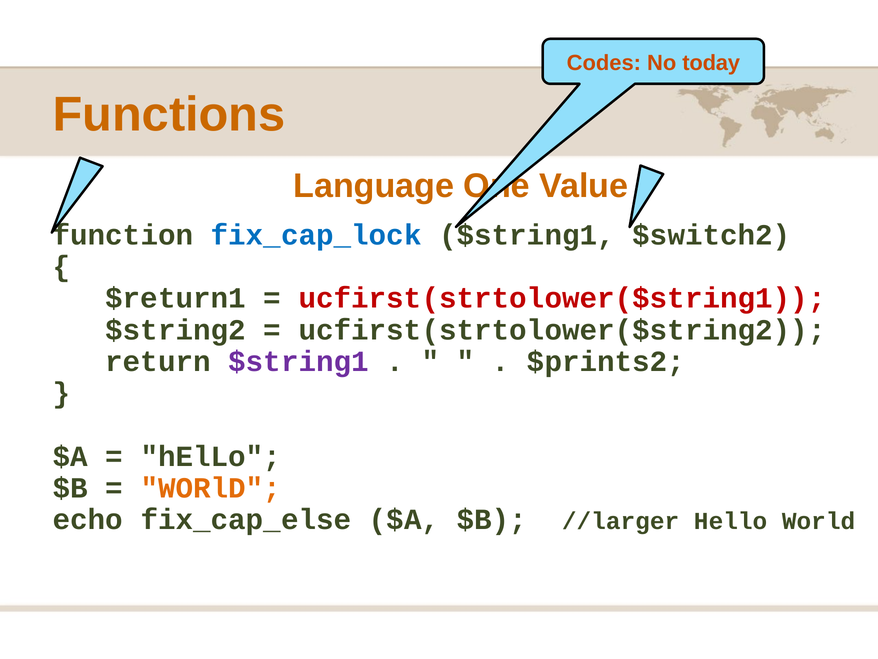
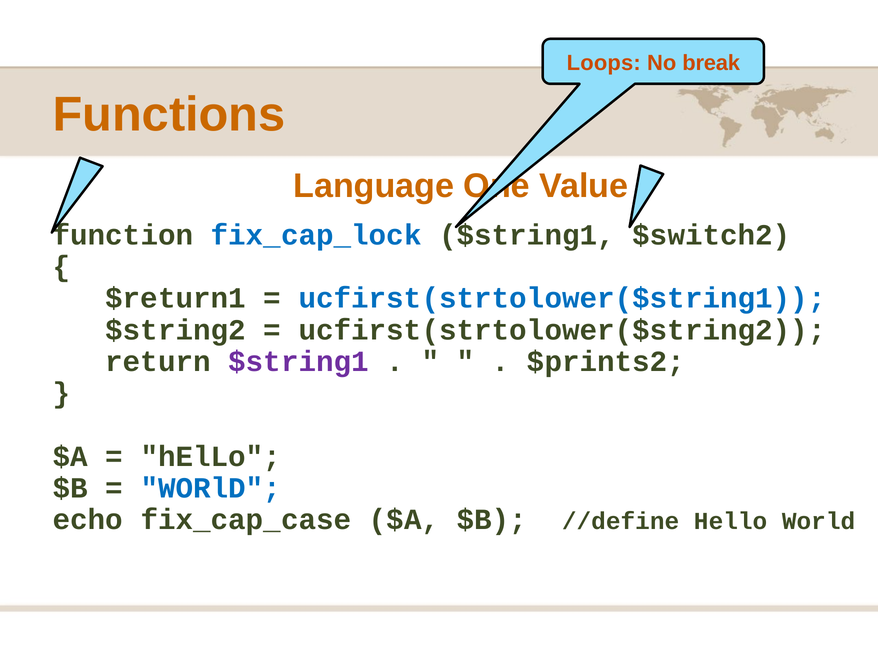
Codes: Codes -> Loops (604, 63)
today: today -> break (711, 63)
ucfirst(strtolower($string1 colour: red -> blue (562, 298)
WORlD colour: orange -> blue (211, 488)
fix_cap_else: fix_cap_else -> fix_cap_case (246, 519)
//larger: //larger -> //define (621, 521)
